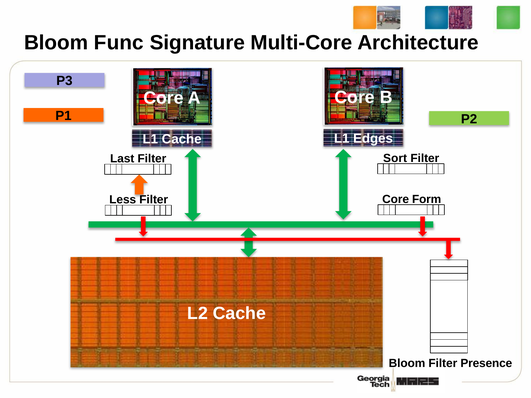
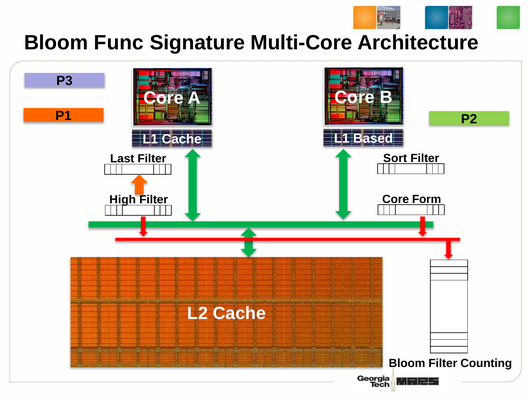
Edges: Edges -> Based (373, 139)
Less: Less -> High (123, 200)
Presence: Presence -> Counting (486, 364)
